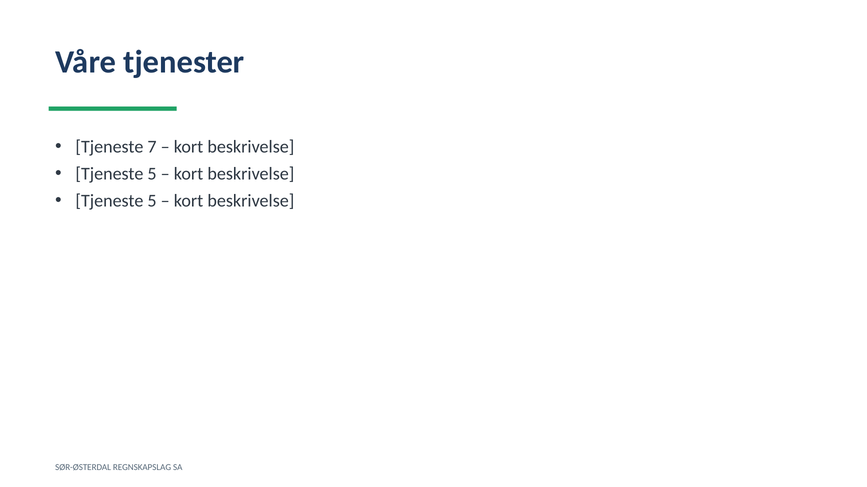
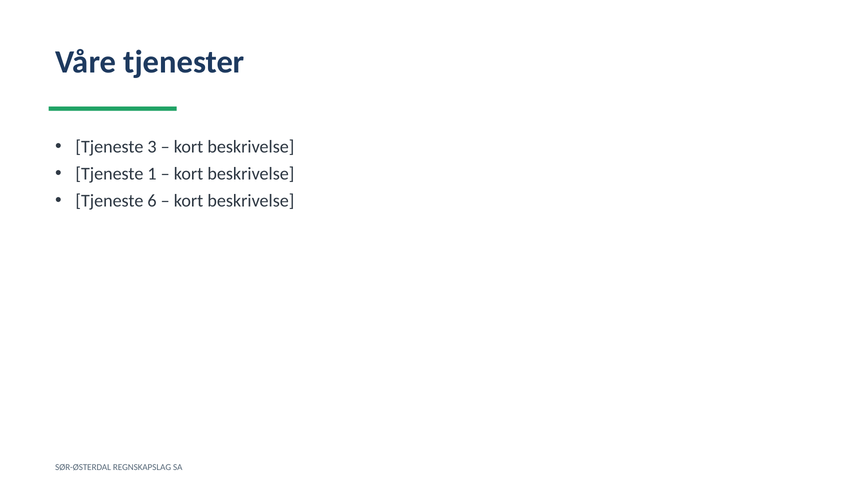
7: 7 -> 3 (152, 147)
5: 5 -> 1 (152, 174)
5: 5 -> 6 (152, 201)
